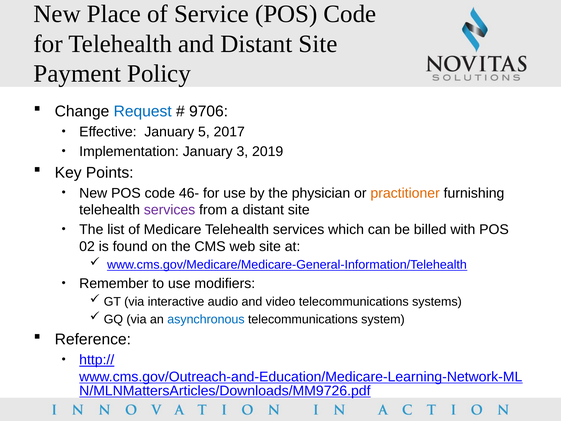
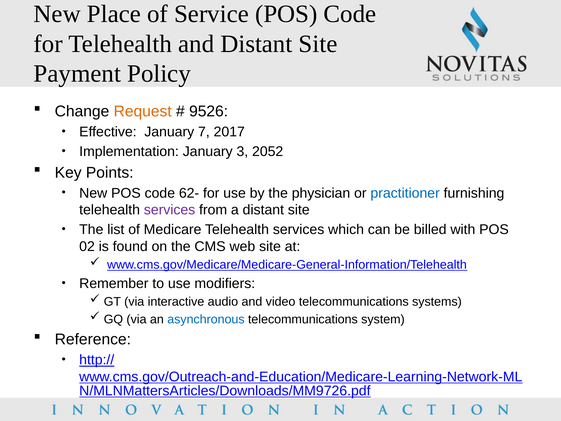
Request colour: blue -> orange (143, 111)
9706: 9706 -> 9526 (209, 111)
5: 5 -> 7 (204, 132)
2019: 2019 -> 2052 (268, 152)
46-: 46- -> 62- (189, 193)
practitioner colour: orange -> blue (405, 193)
